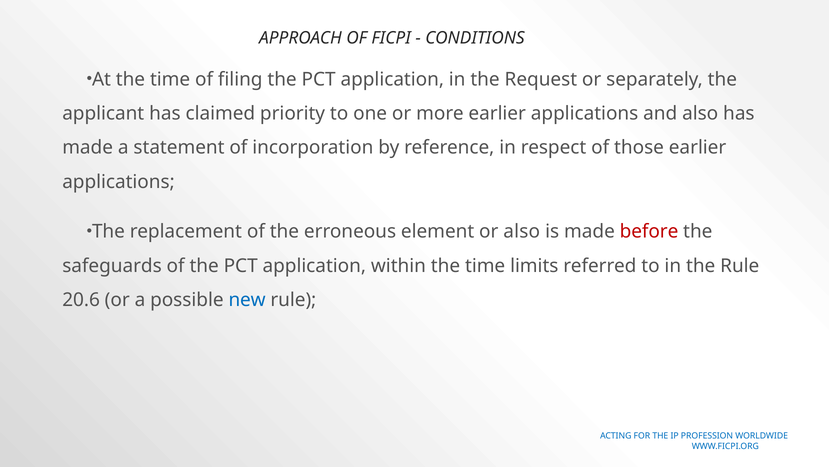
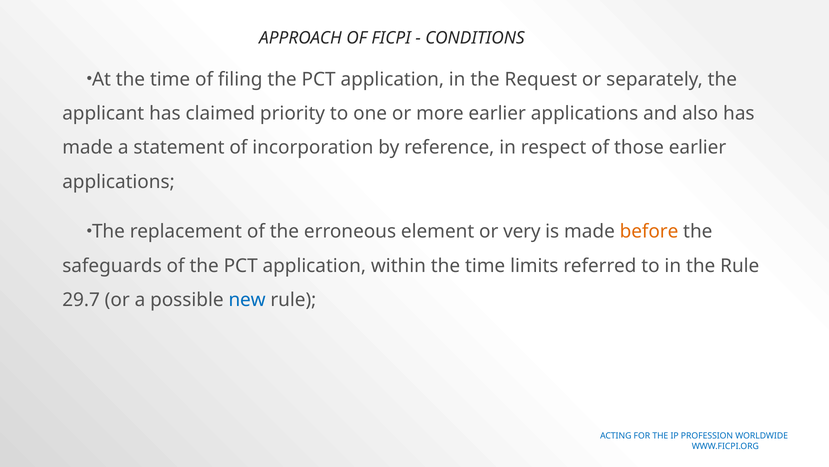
or also: also -> very (522, 231)
before colour: red -> orange (649, 231)
20.6: 20.6 -> 29.7 (81, 300)
